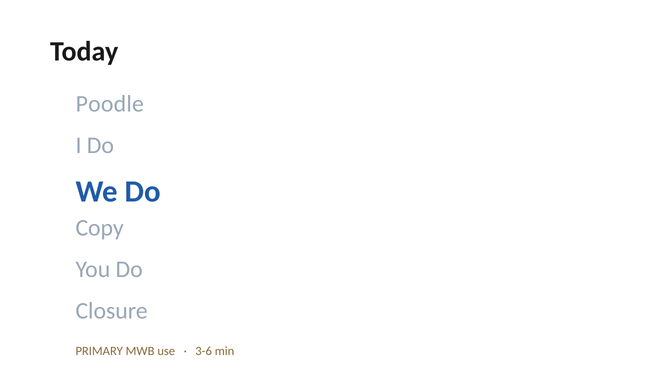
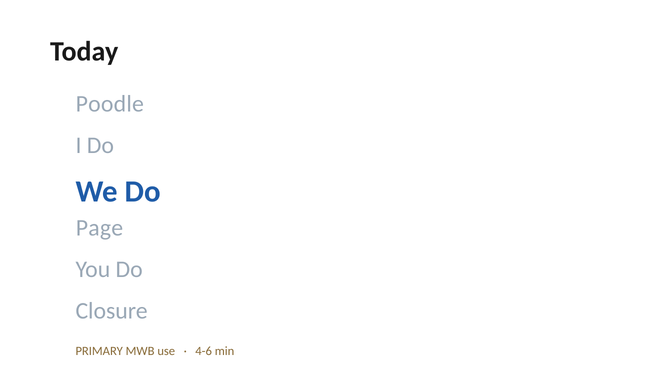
Copy: Copy -> Page (99, 228)
3-6: 3-6 -> 4-6 (204, 351)
